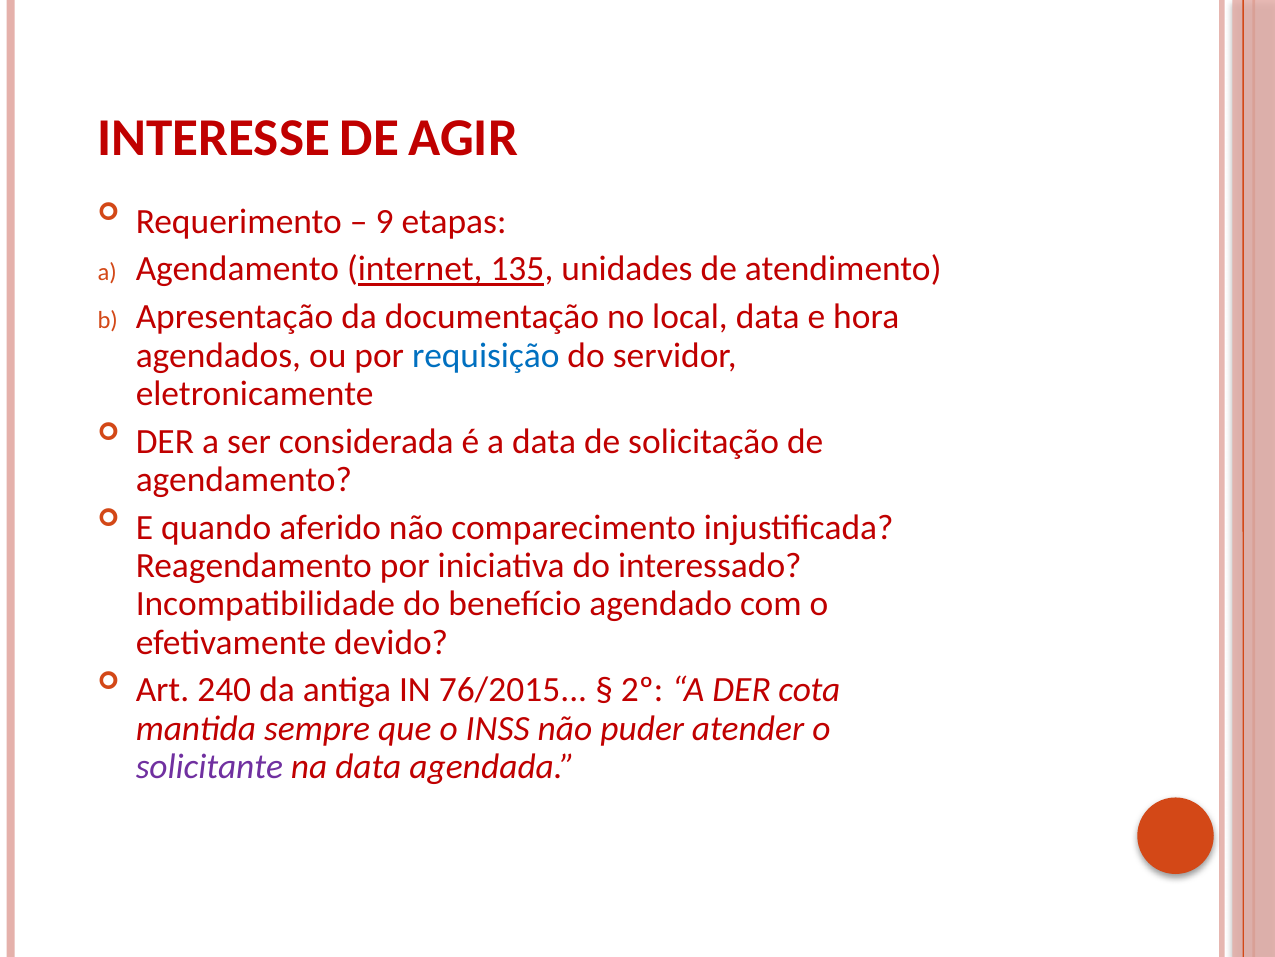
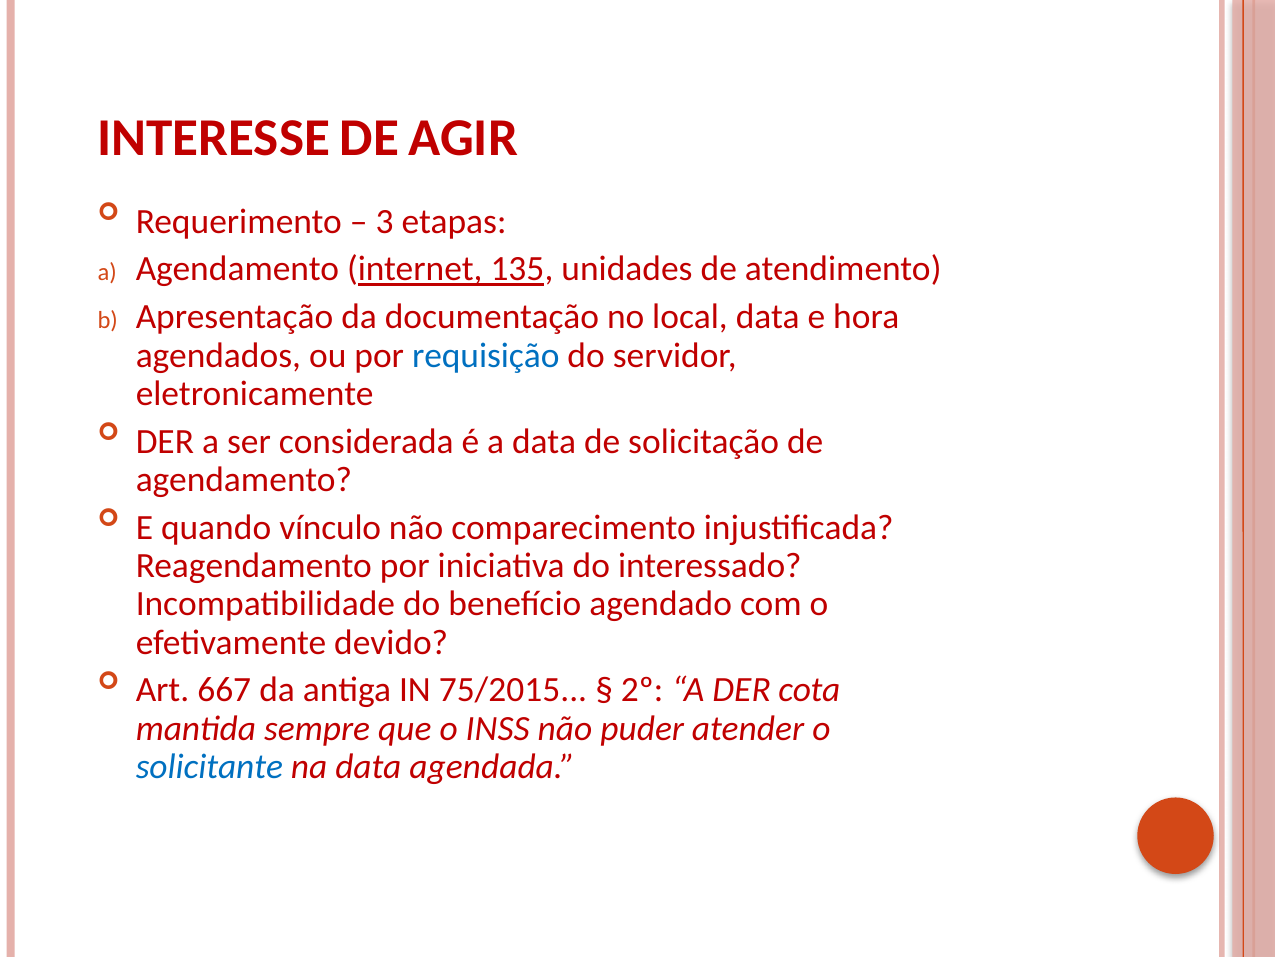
9: 9 -> 3 (385, 221)
aferido: aferido -> vínculo (330, 527)
240: 240 -> 667 (224, 690)
76/2015: 76/2015 -> 75/2015 (513, 690)
solicitante colour: purple -> blue (209, 766)
